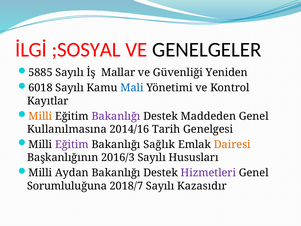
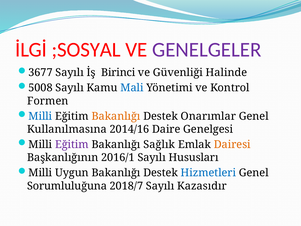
GENELGELER colour: black -> purple (207, 50)
5885: 5885 -> 3677 (40, 72)
Mallar: Mallar -> Birinci (118, 72)
Yeniden: Yeniden -> Halinde (226, 72)
6018: 6018 -> 5008 (40, 88)
Kayıtlar: Kayıtlar -> Formen (48, 101)
Milli colour: orange -> blue (40, 116)
Bakanlığı colour: purple -> orange (116, 116)
Maddeden: Maddeden -> Onarımlar (208, 116)
Tarih: Tarih -> Daire (166, 129)
2016/3: 2016/3 -> 2016/1 (118, 157)
Aydan: Aydan -> Uygun (72, 173)
Hizmetleri colour: purple -> blue (208, 173)
